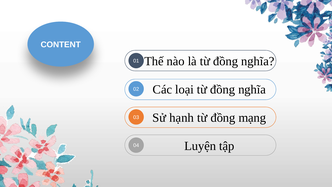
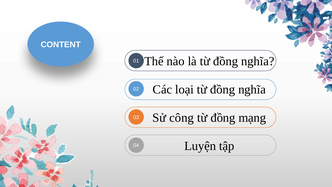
hạnh: hạnh -> công (182, 118)
